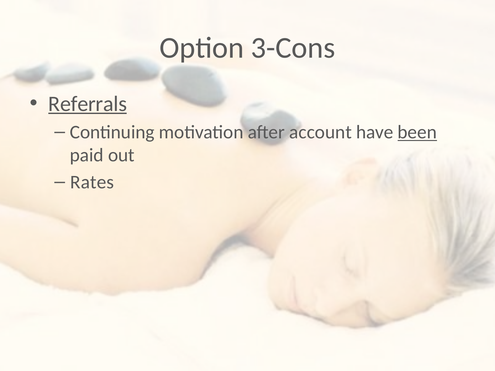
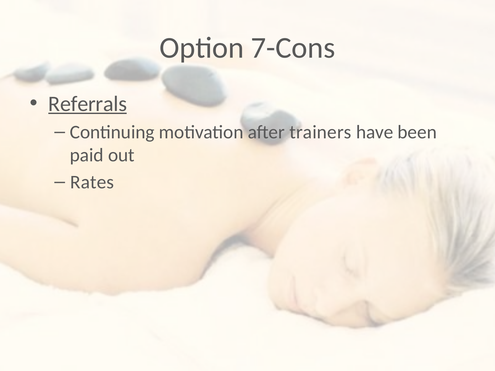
3-Cons: 3-Cons -> 7-Cons (293, 48)
account: account -> trainers (320, 132)
been underline: present -> none (417, 132)
